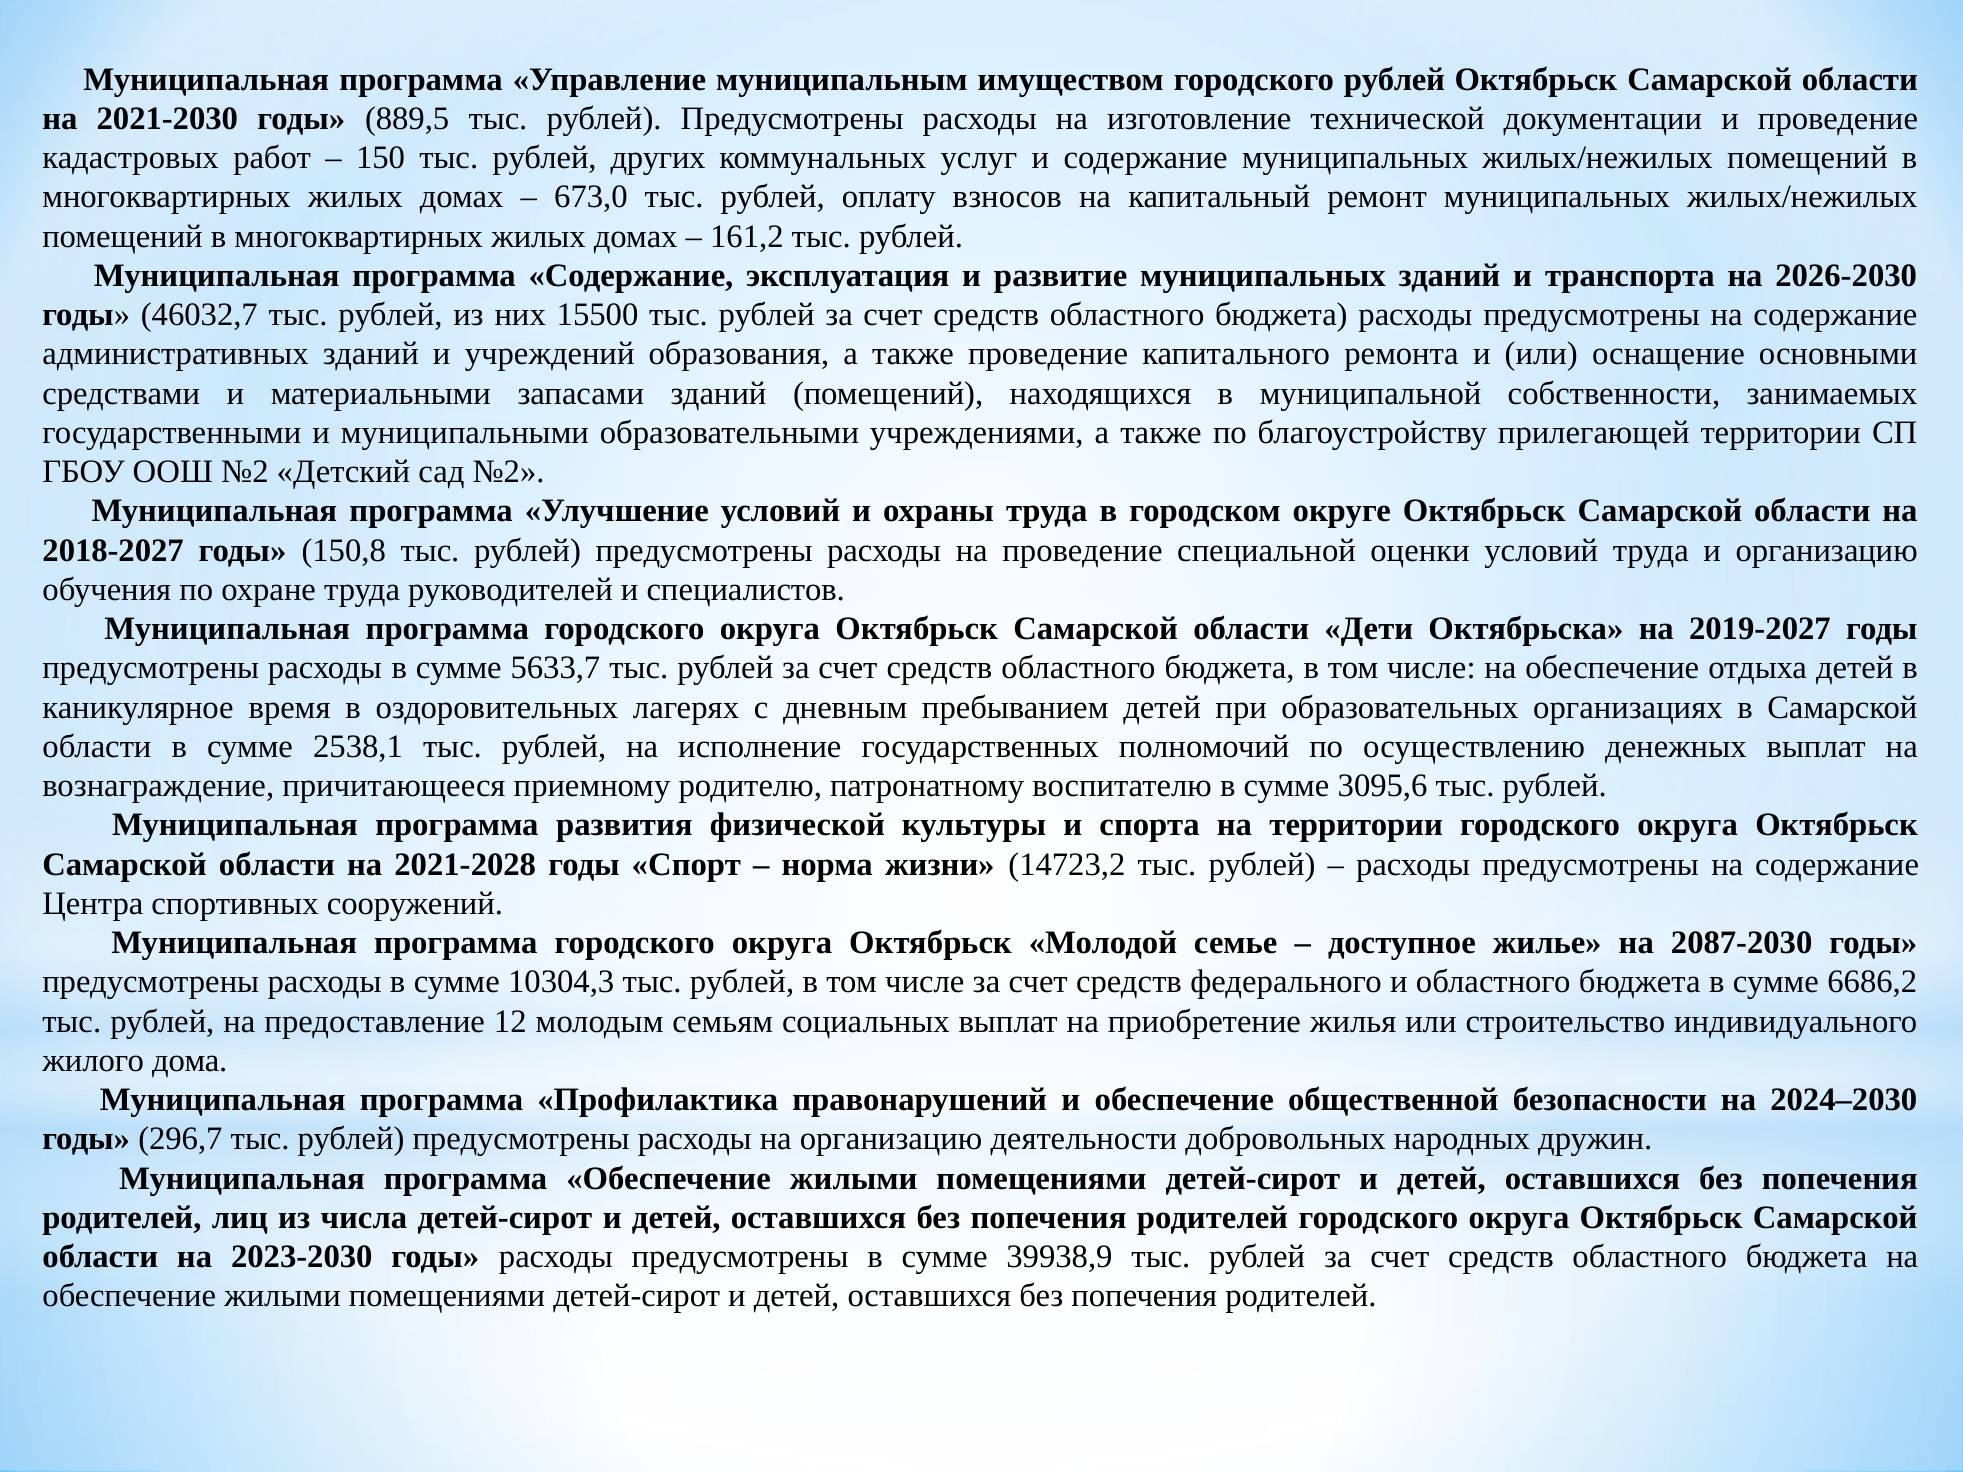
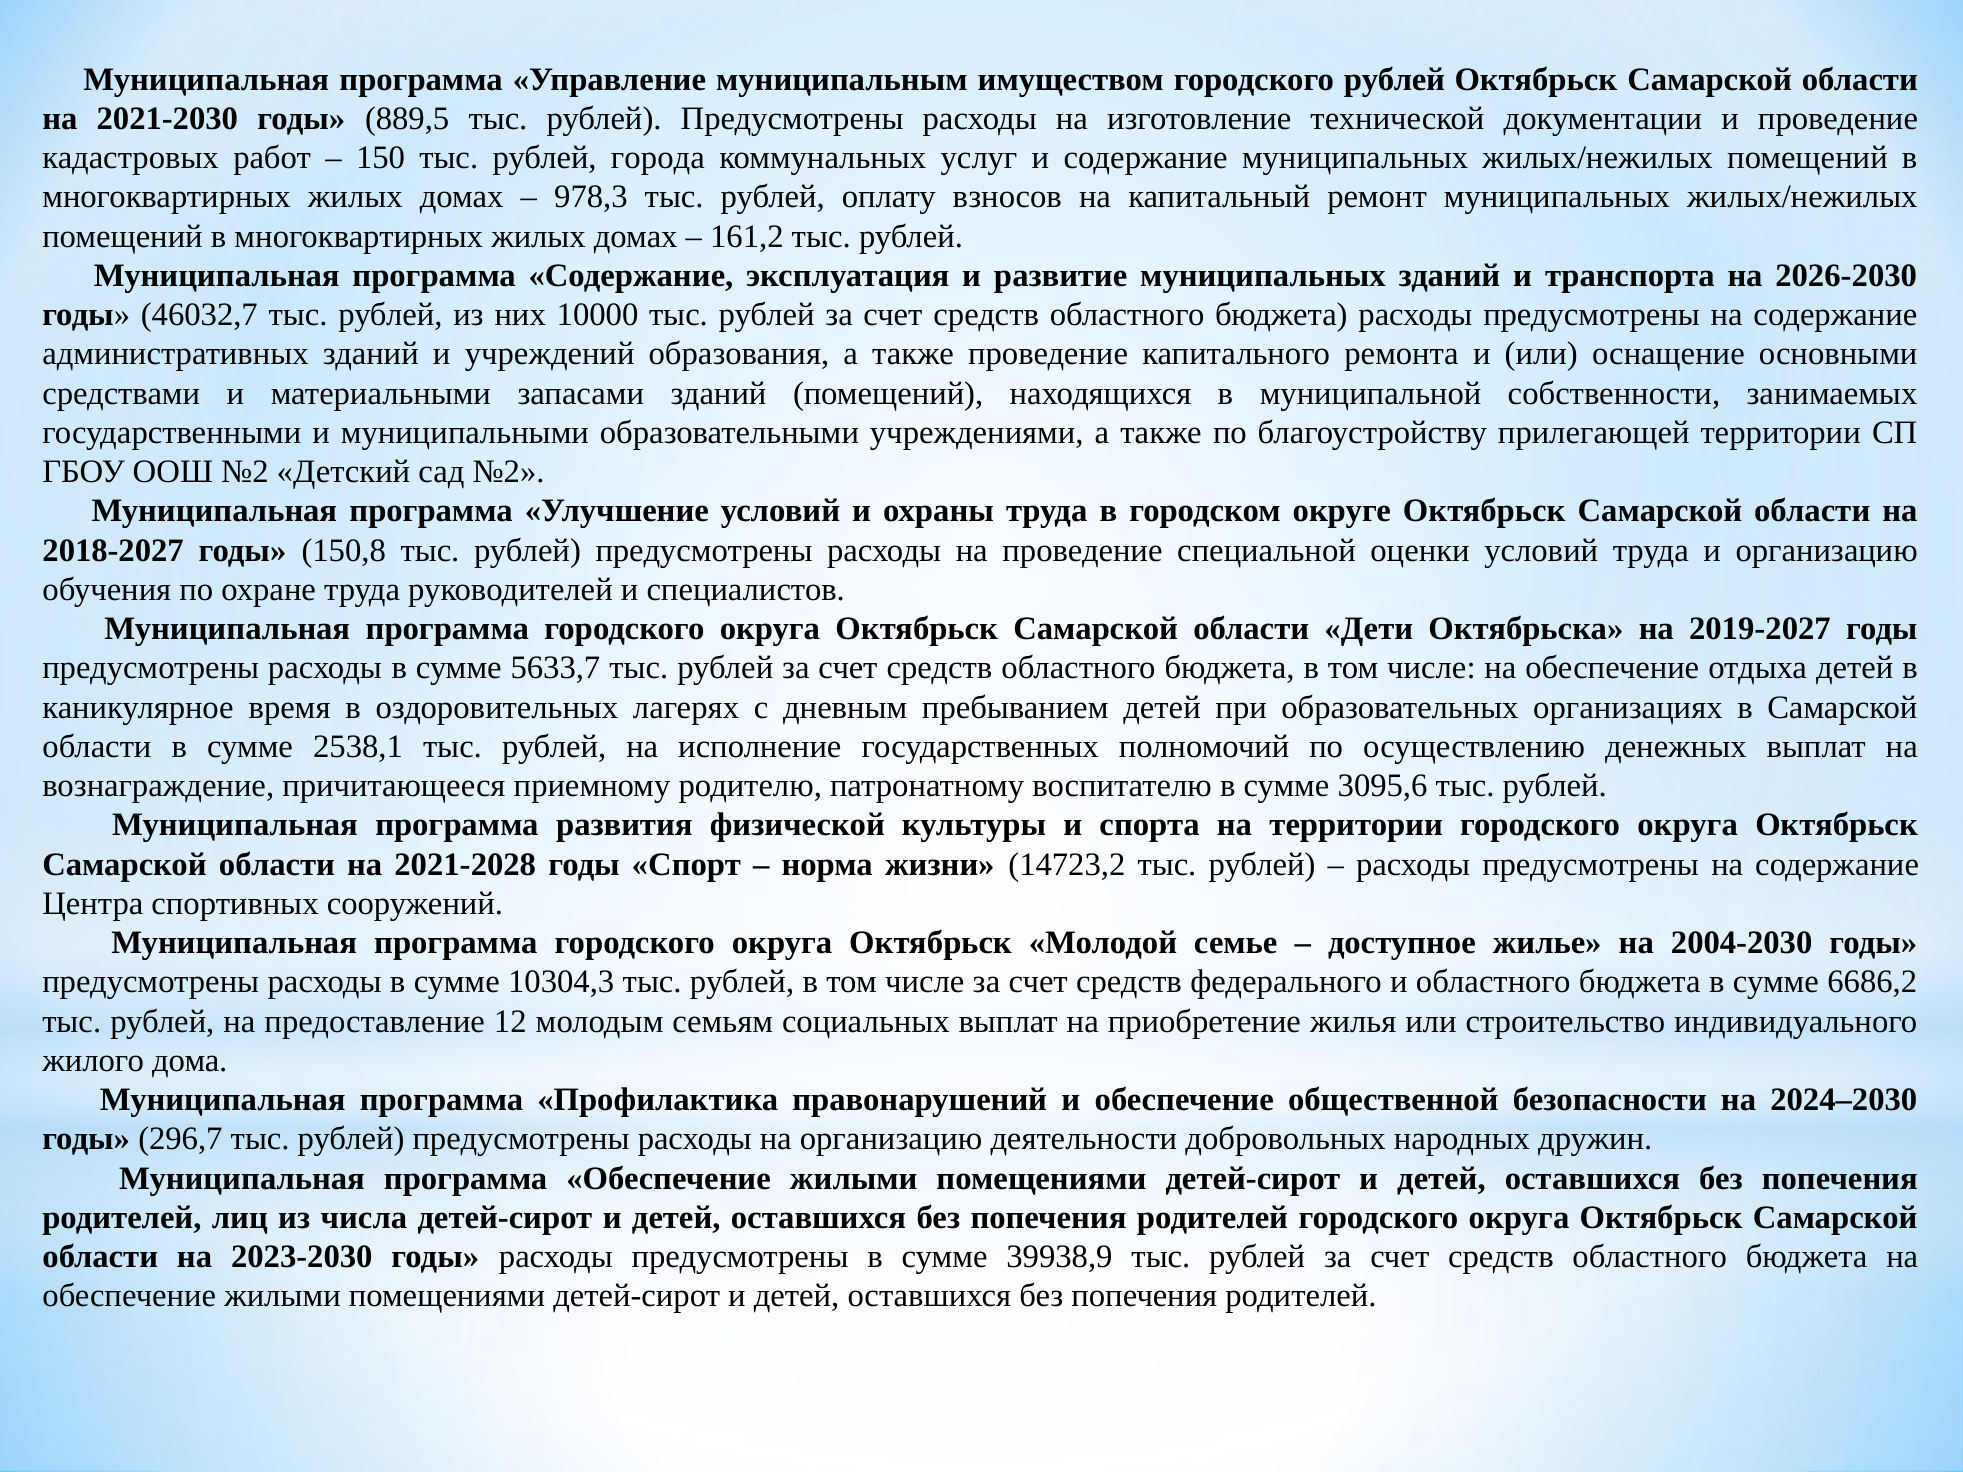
других: других -> города (658, 158)
673,0: 673,0 -> 978,3 (591, 197)
15500: 15500 -> 10000 (598, 315)
2087-2030: 2087-2030 -> 2004-2030 (1742, 943)
